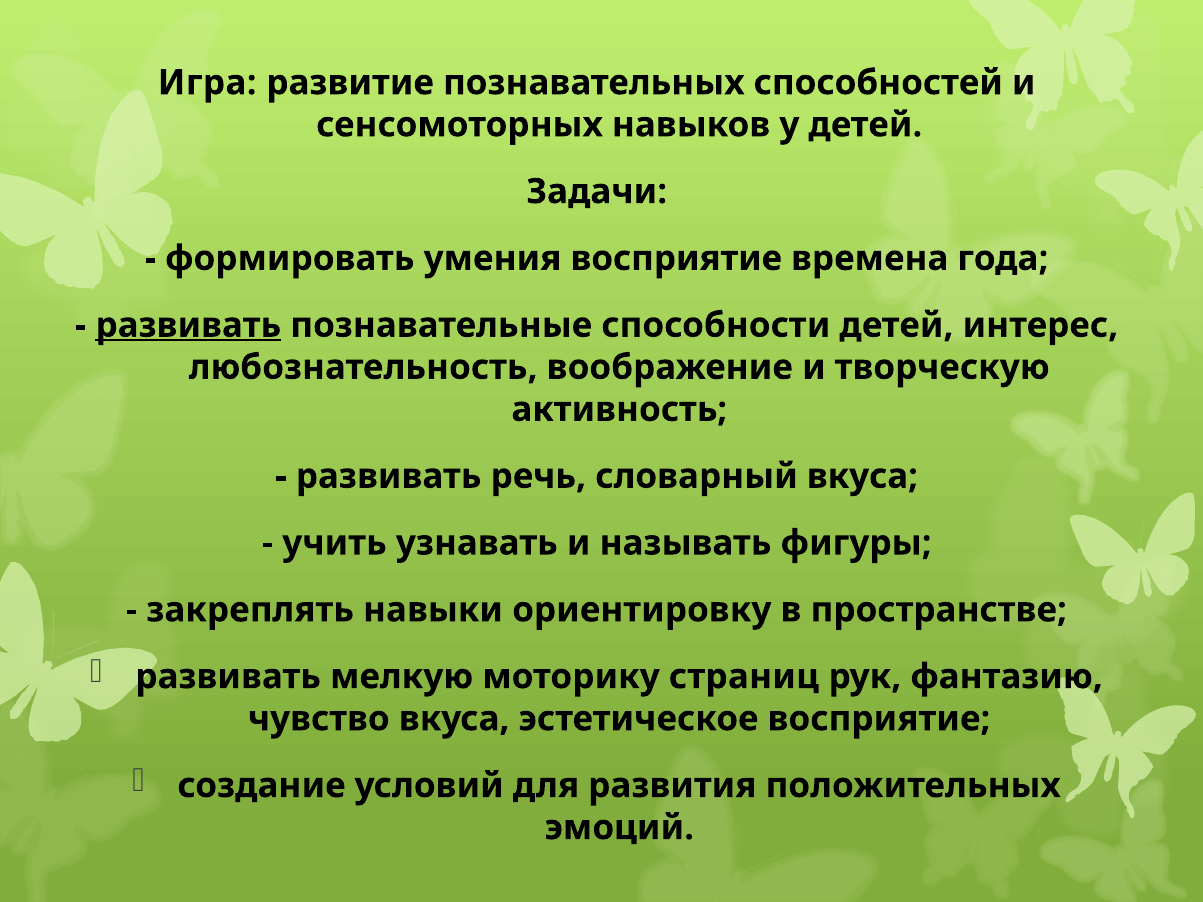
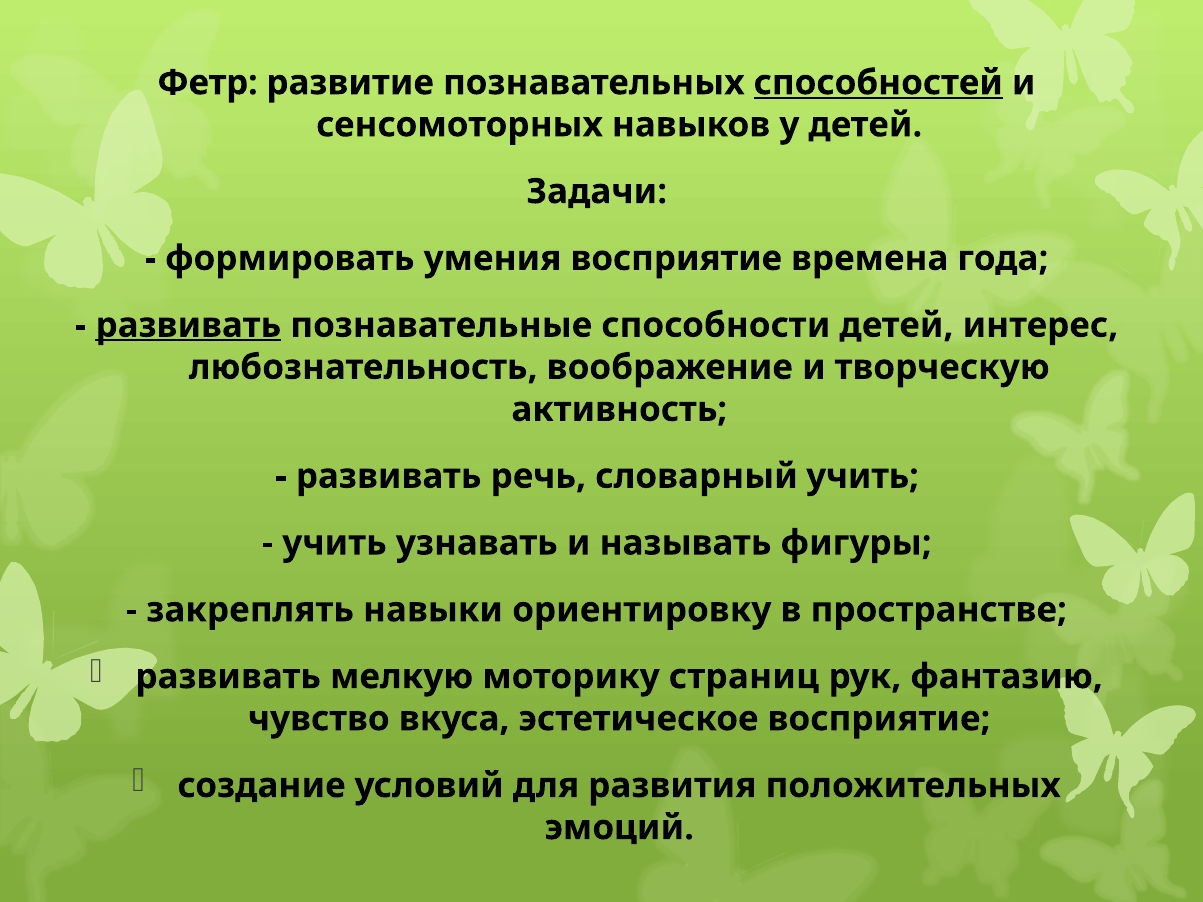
Игра: Игра -> Фетр (208, 83)
способностей underline: none -> present (878, 83)
словарный вкуса: вкуса -> учить (863, 476)
